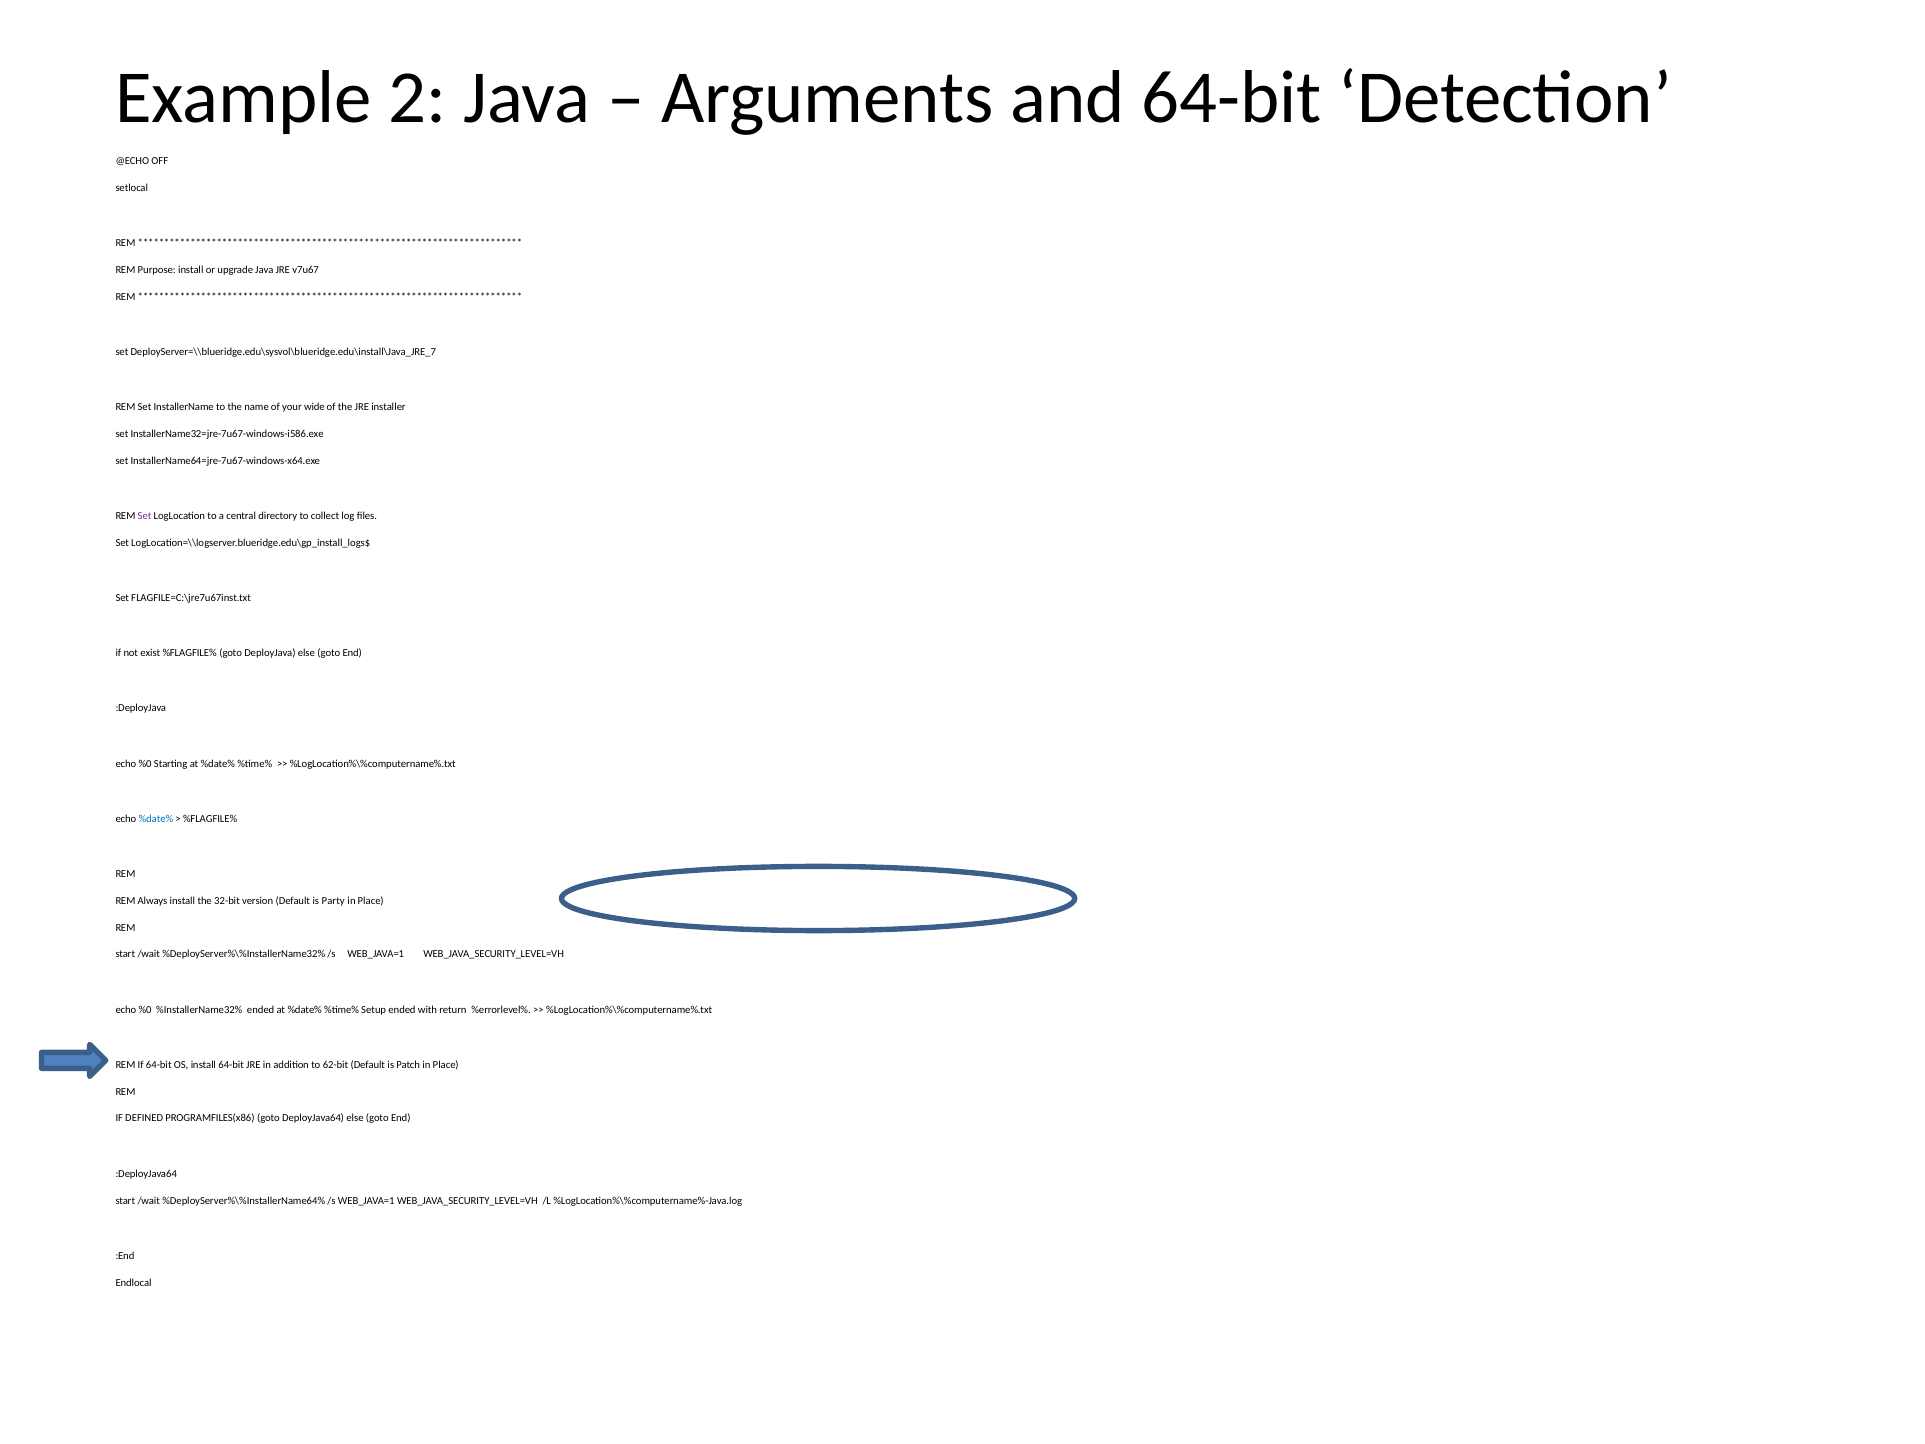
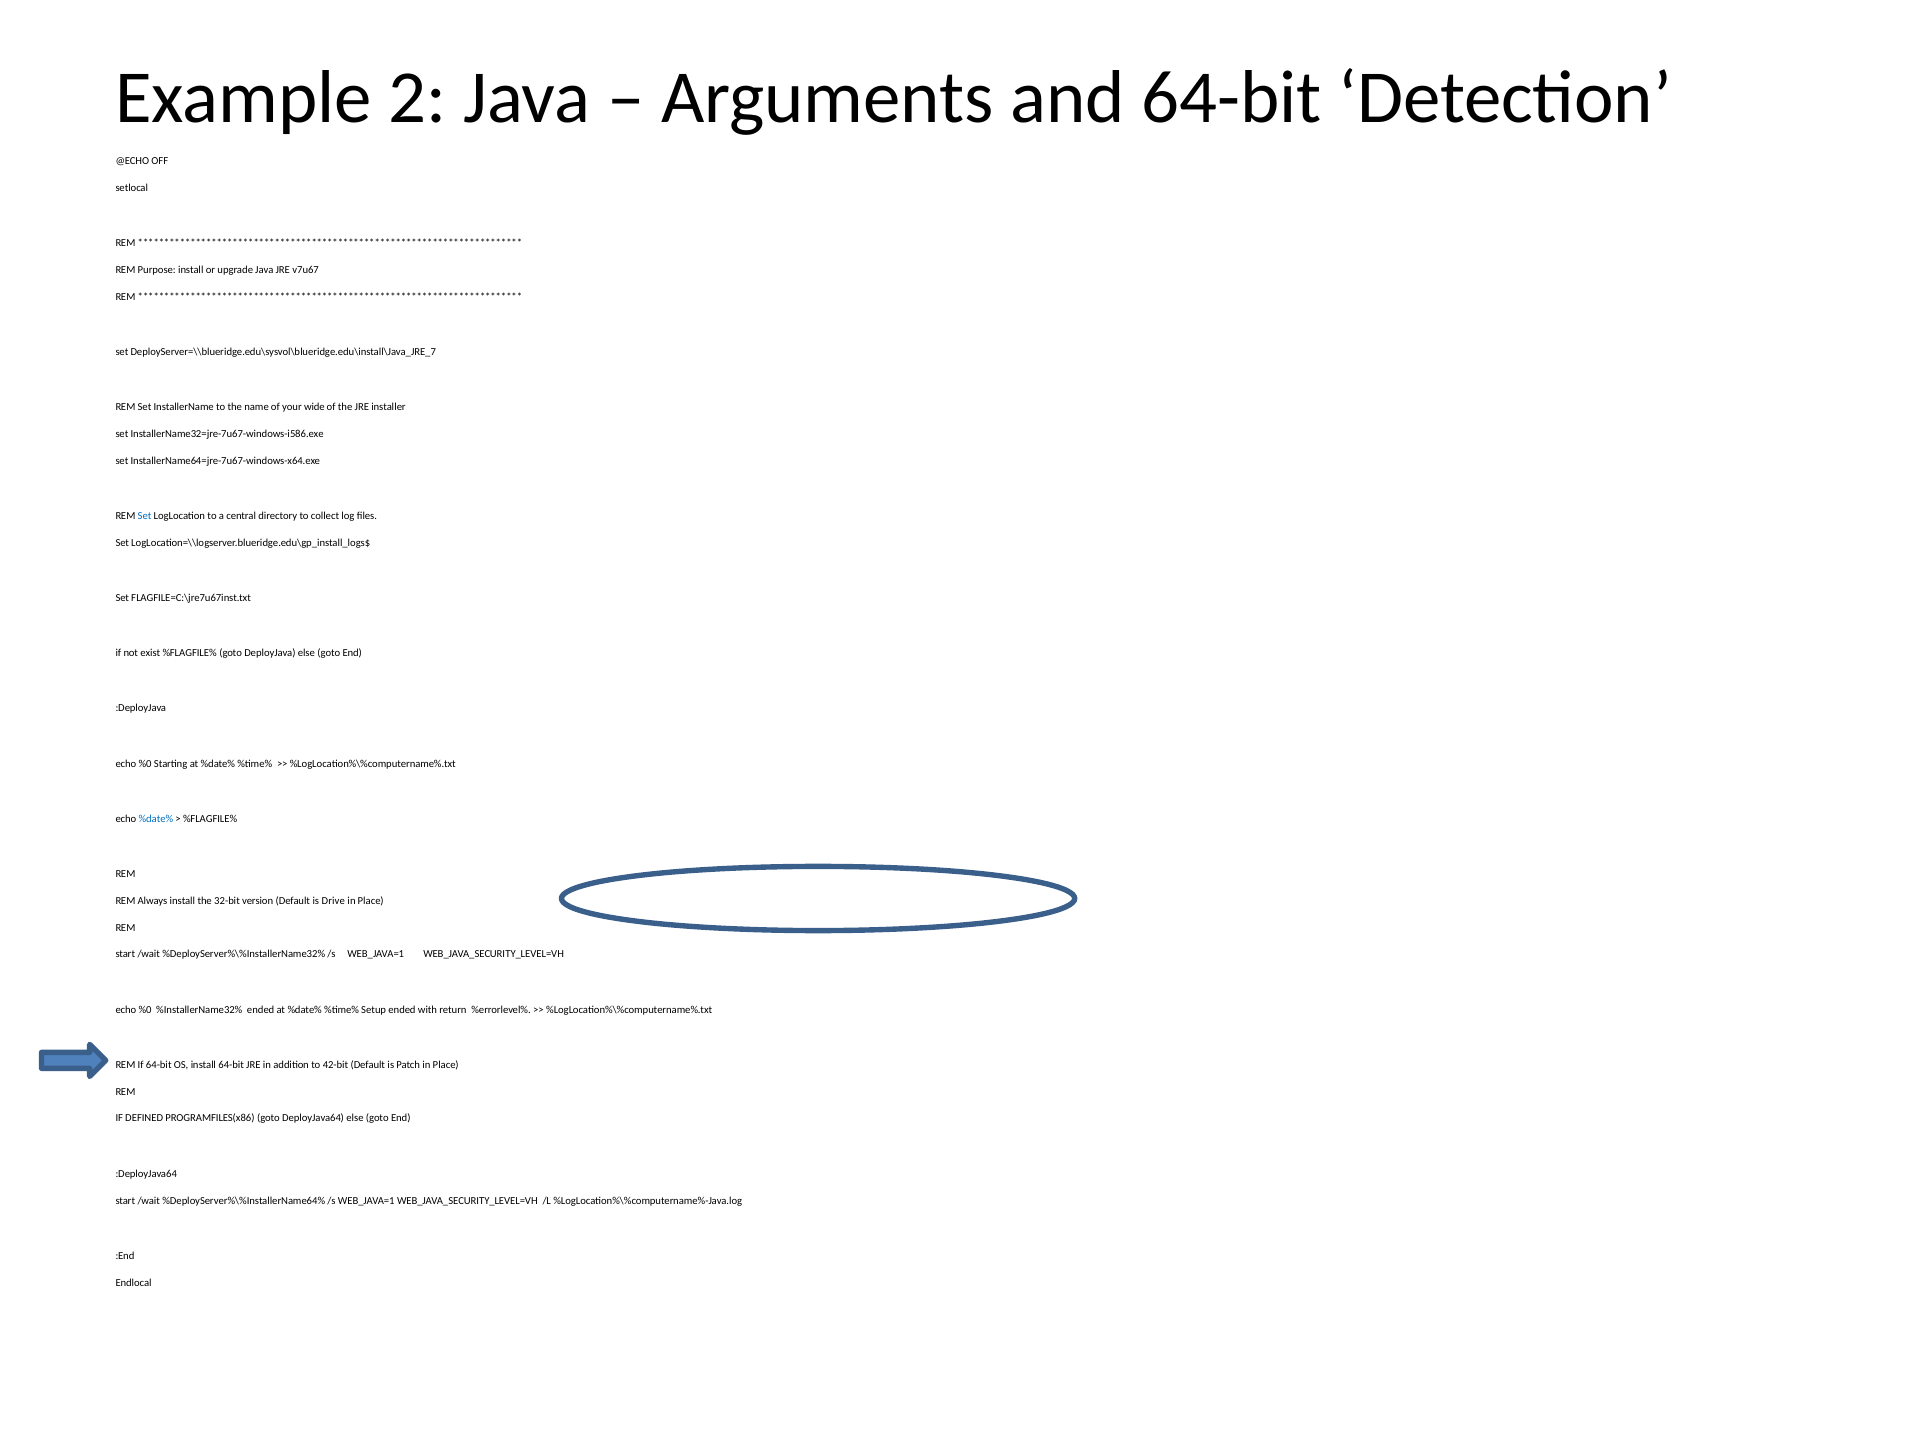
Set colour: purple -> blue (145, 516)
Party: Party -> Drive (333, 900)
62-bit: 62-bit -> 42-bit (335, 1064)
